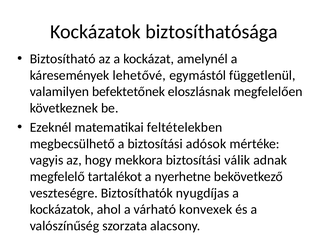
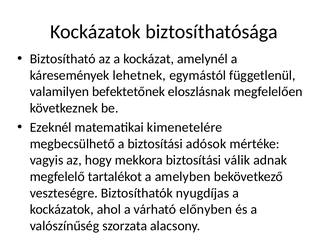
lehetővé: lehetővé -> lehetnek (139, 75)
feltételekben: feltételekben -> kimenetelére (185, 127)
nyerhetne: nyerhetne -> amelyben (183, 177)
konvexek: konvexek -> előnyben (206, 209)
